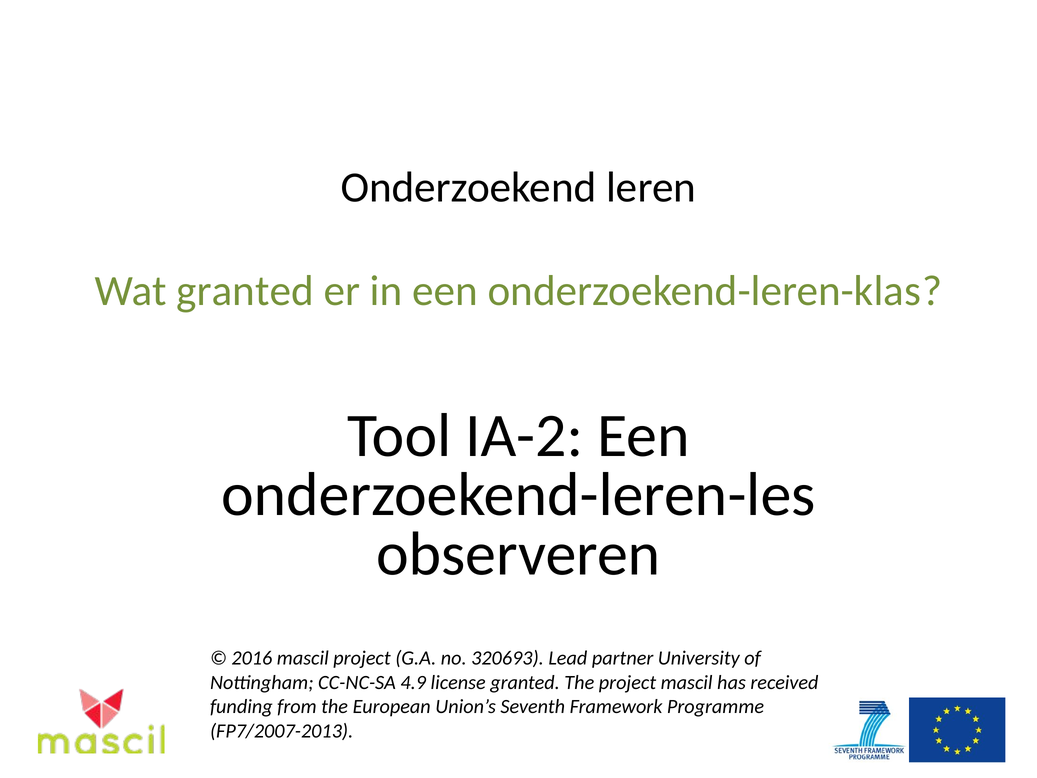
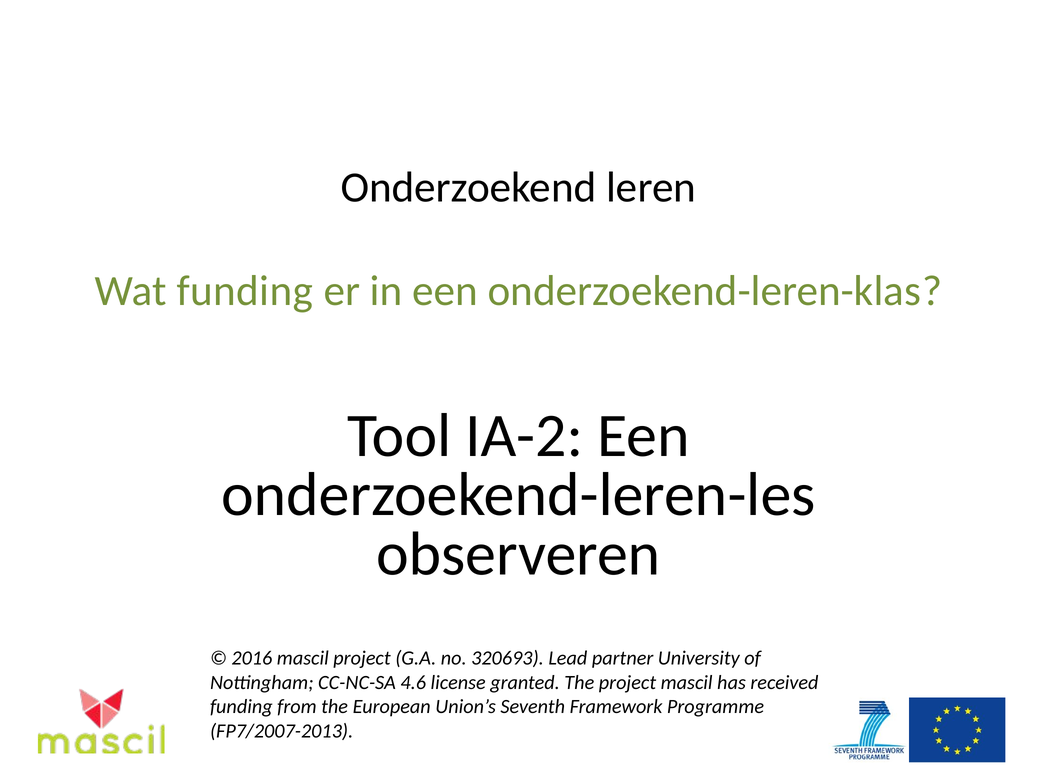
Wat granted: granted -> funding (245, 291)
4.9: 4.9 -> 4.6 (413, 682)
